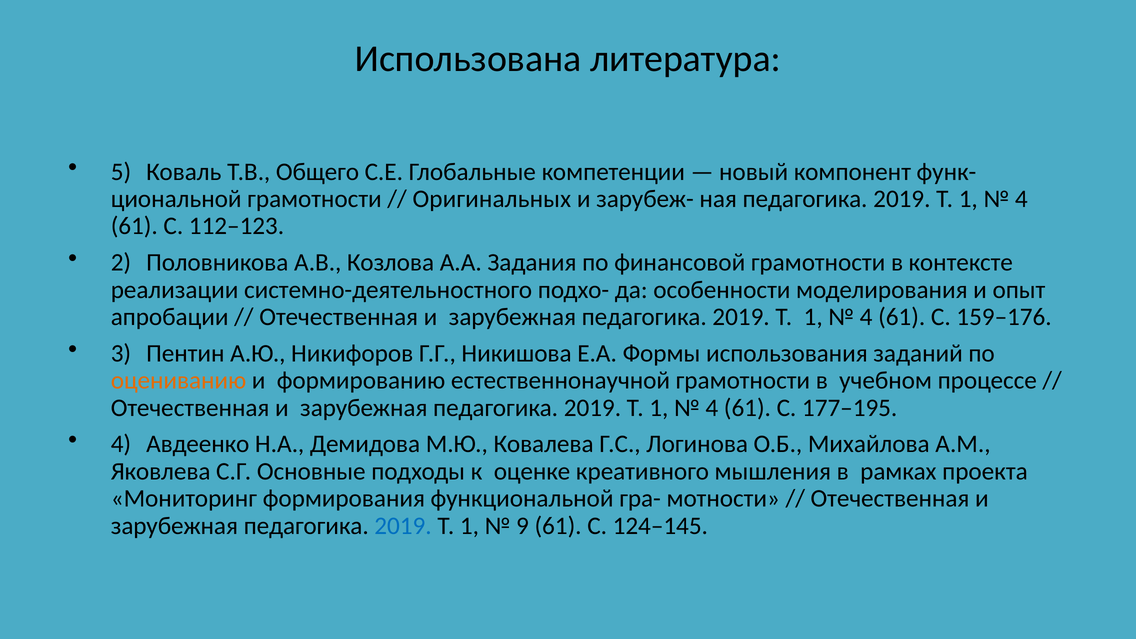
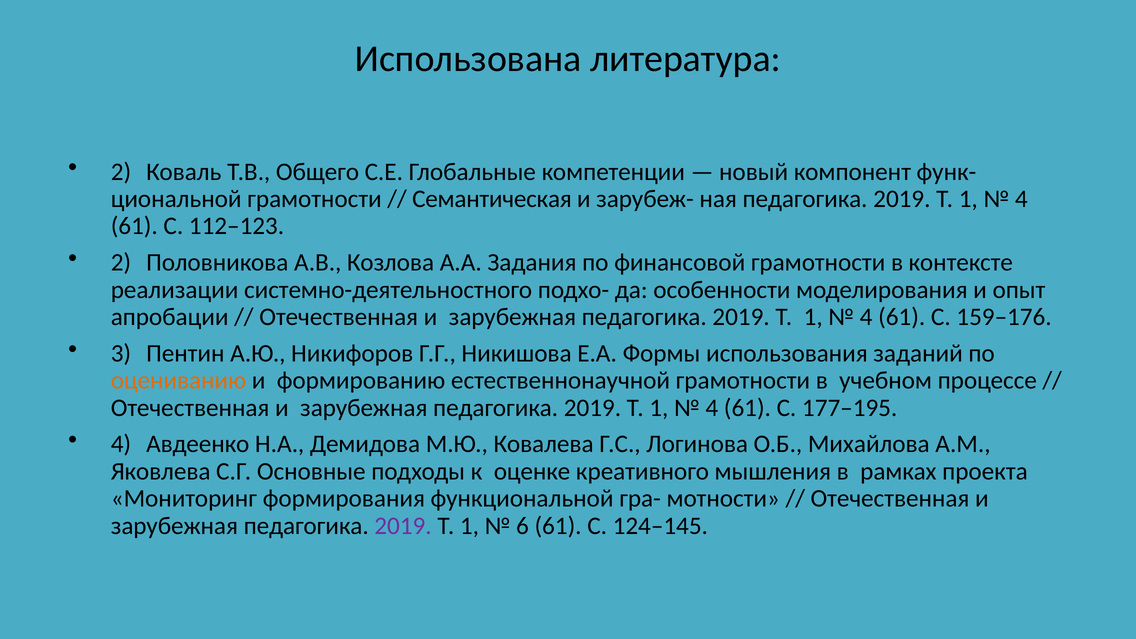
5: 5 -> 2 (121, 172)
Оригинальных: Оригинальных -> Семантическая (492, 199)
2019 colour: blue -> purple (403, 526)
9: 9 -> 6 (522, 526)
